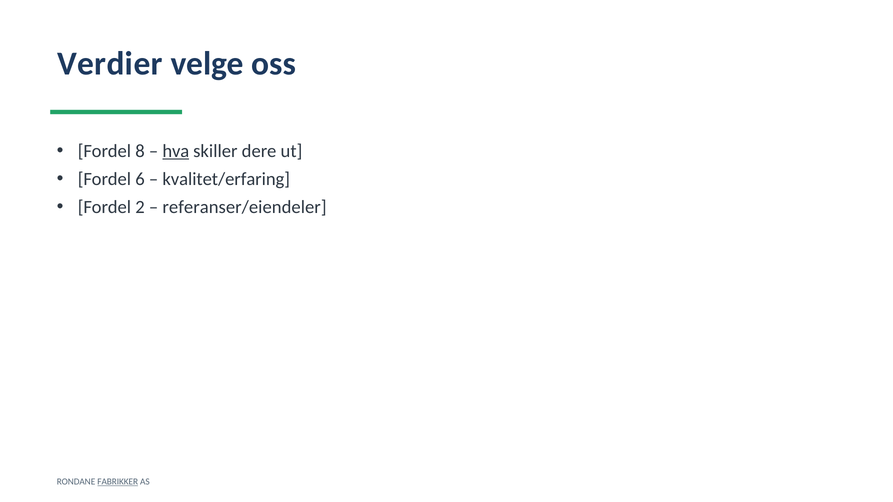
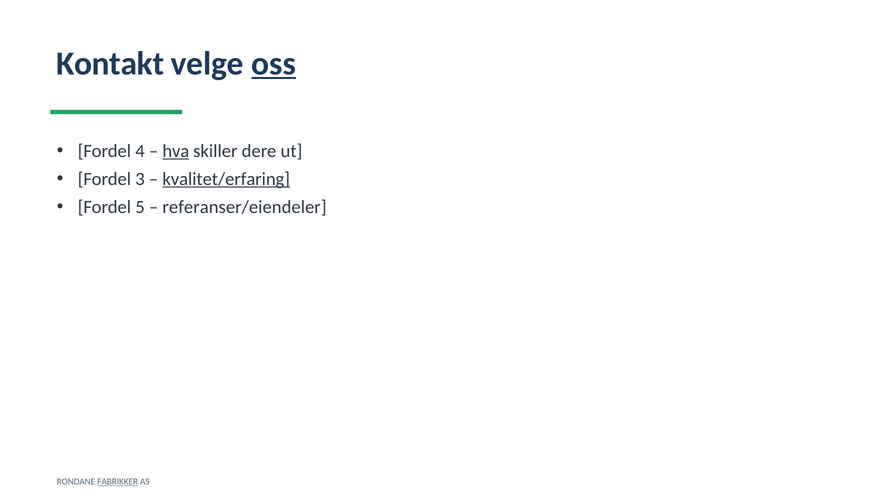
Verdier: Verdier -> Kontakt (110, 64)
oss underline: none -> present (274, 64)
8: 8 -> 4 (140, 151)
6: 6 -> 3 (140, 179)
kvalitet/erfaring underline: none -> present (226, 179)
2: 2 -> 5 (140, 207)
